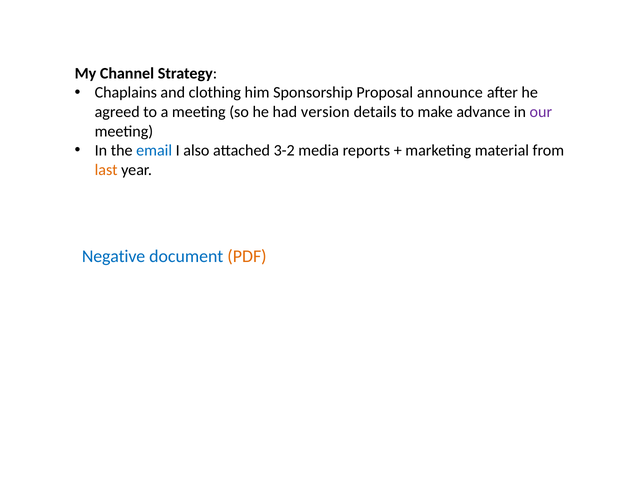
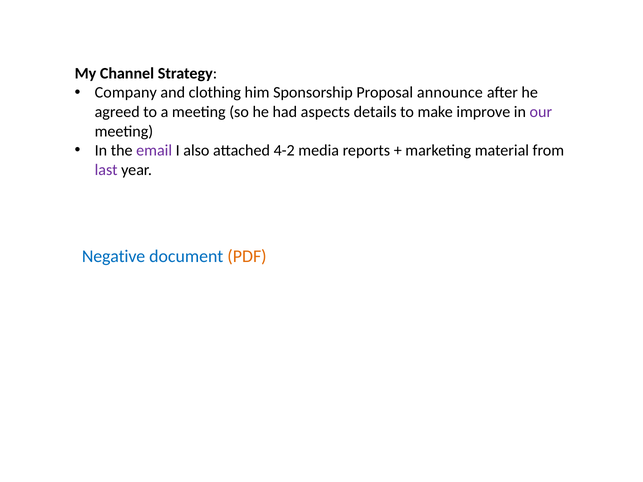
Chaplains: Chaplains -> Company (126, 93)
version: version -> aspects (325, 112)
advance: advance -> improve (483, 112)
email colour: blue -> purple (154, 151)
3-2: 3-2 -> 4-2 (284, 151)
last colour: orange -> purple (106, 170)
